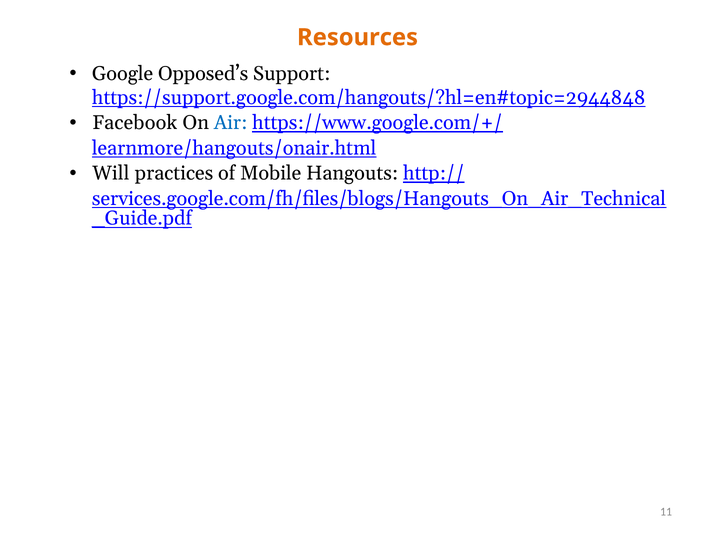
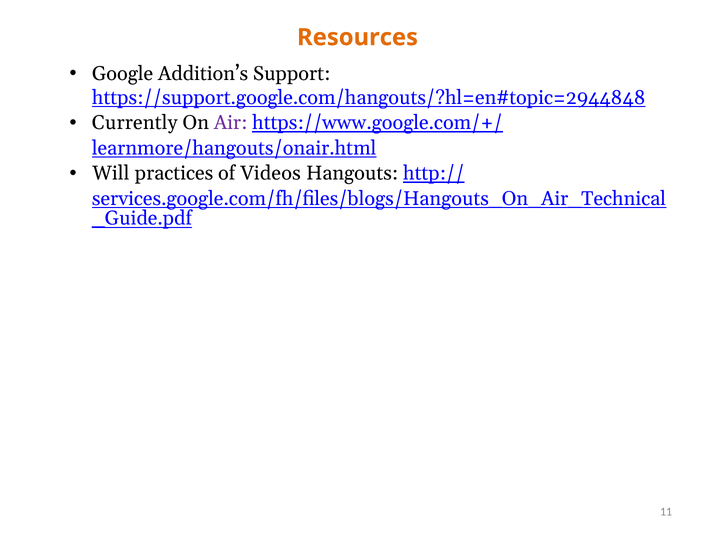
Opposed’s: Opposed’s -> Addition’s (203, 74)
Facebook: Facebook -> Currently (135, 123)
Air colour: blue -> purple (231, 123)
Mobile: Mobile -> Videos (271, 173)
